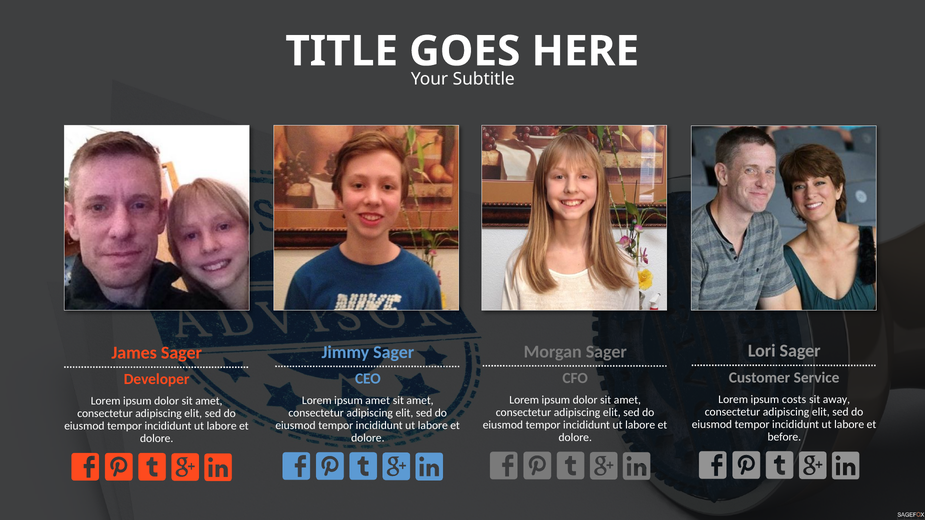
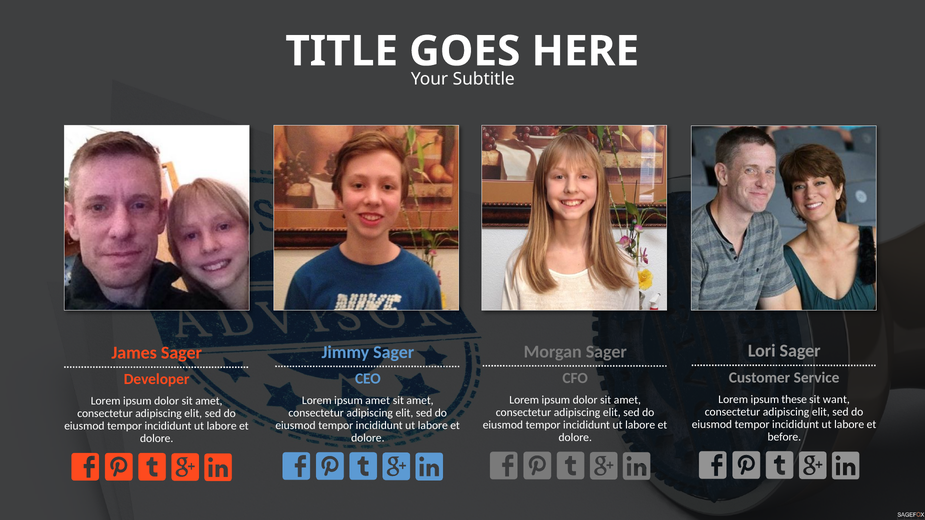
costs: costs -> these (794, 400)
away: away -> want (836, 400)
